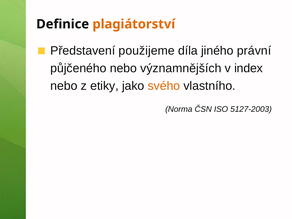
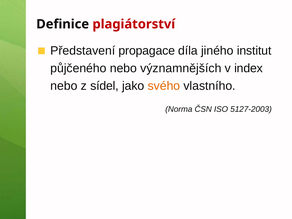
plagiátorství colour: orange -> red (134, 24)
použijeme: použijeme -> propagace (147, 51)
právní: právní -> institut (254, 51)
etiky: etiky -> sídel (104, 86)
